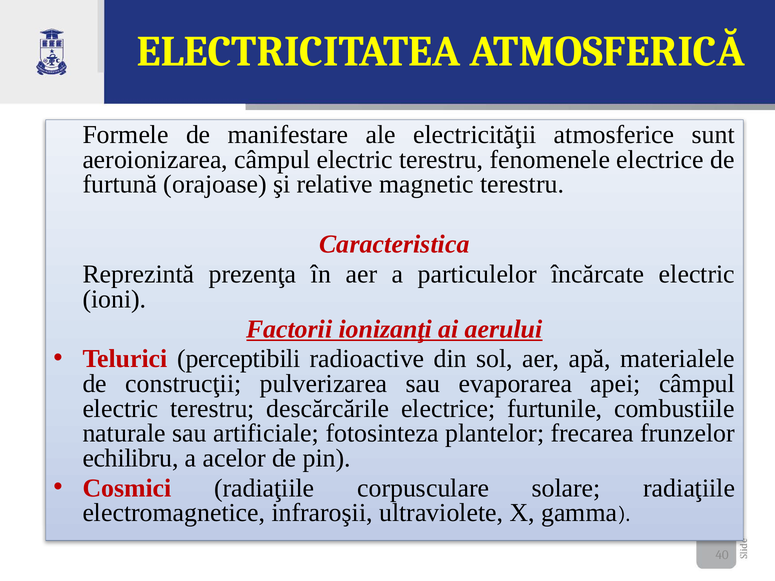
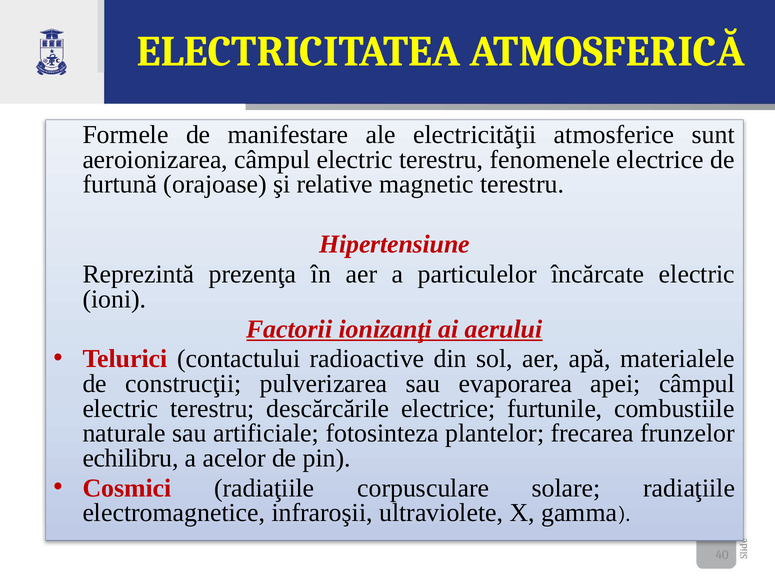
Caracteristica: Caracteristica -> Hipertensiune (395, 244)
perceptibili: perceptibili -> contactului (239, 359)
